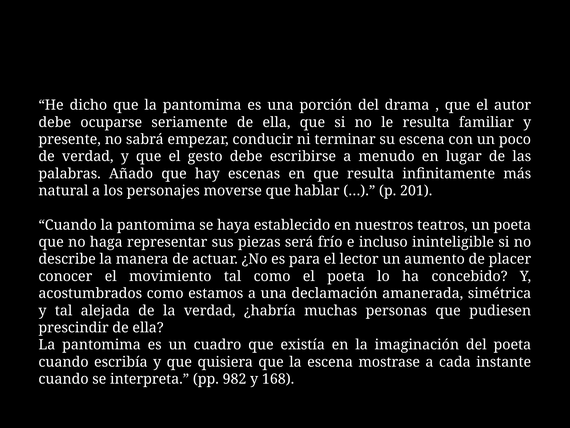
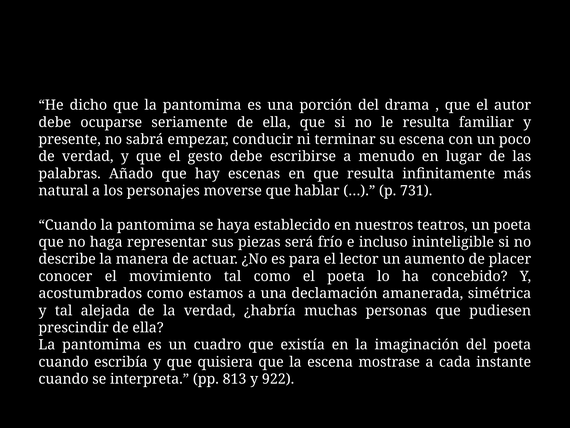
201: 201 -> 731 (416, 191)
982: 982 -> 813 (235, 379)
168: 168 -> 922 (278, 379)
